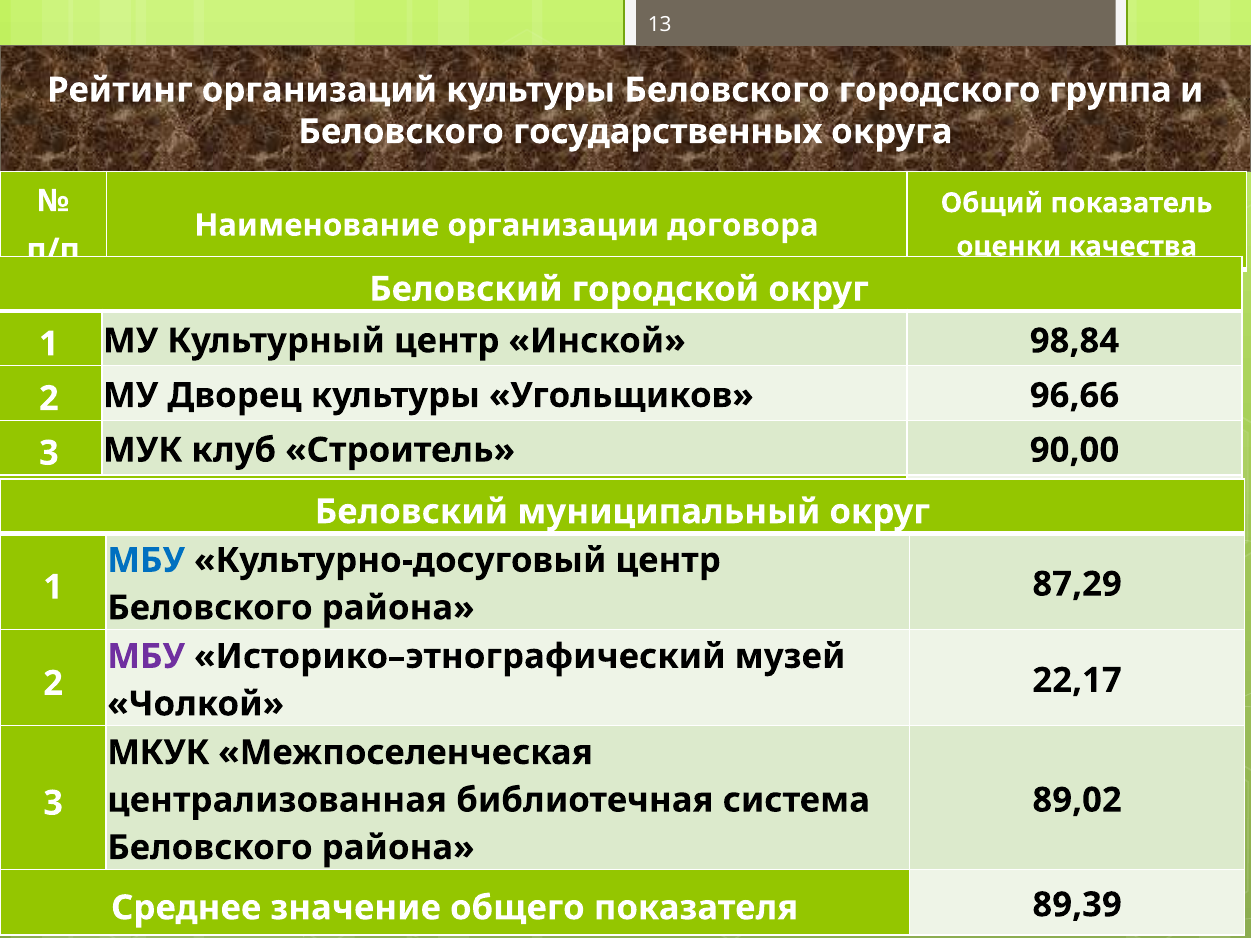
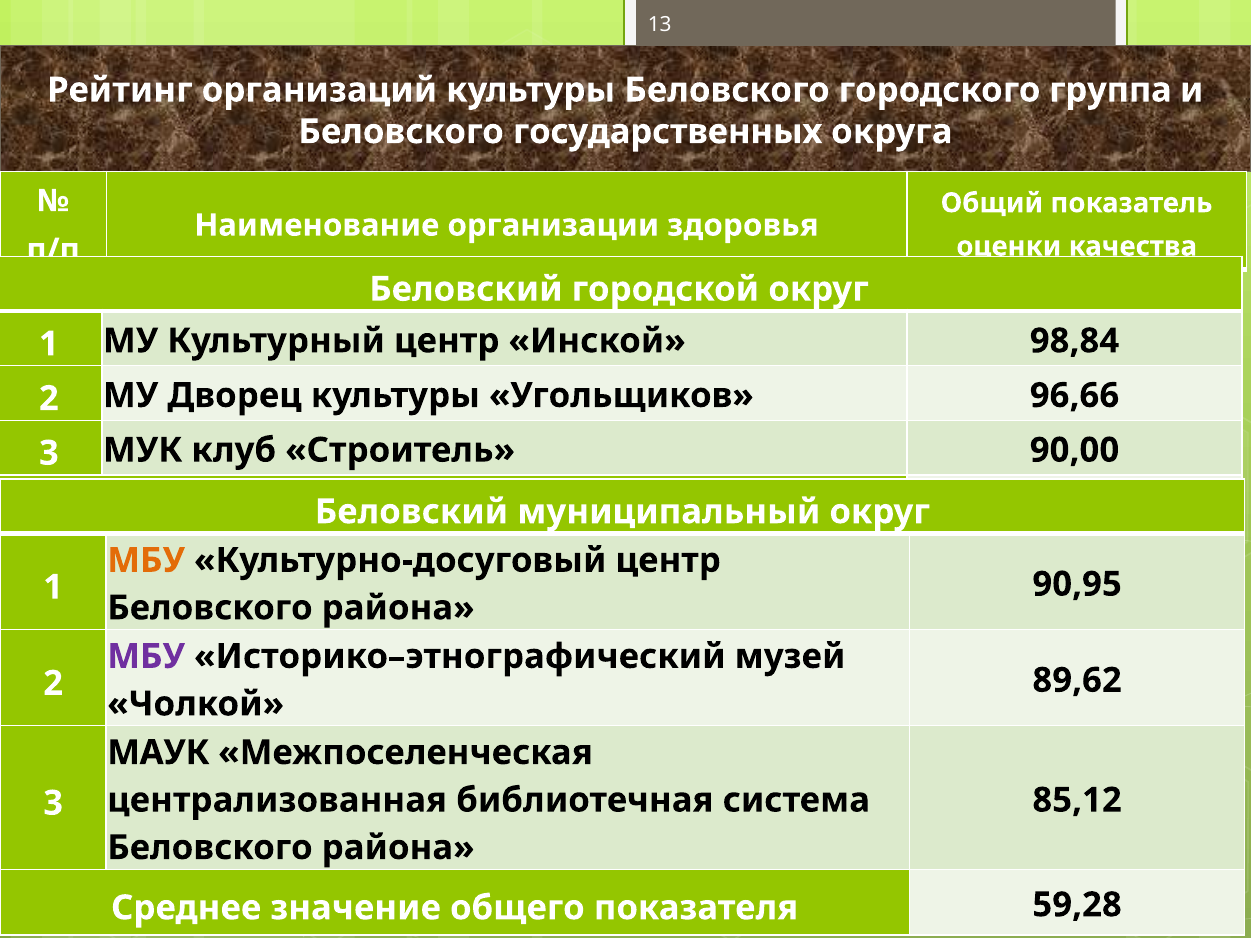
договора: договора -> здоровья (743, 225)
МБУ colour: blue -> orange (146, 561)
87,29: 87,29 -> 90,95 (1077, 584)
22,17: 22,17 -> 89,62 (1077, 680)
МКУК: МКУК -> МАУК (158, 753)
89,02: 89,02 -> 85,12 (1077, 800)
89,39: 89,39 -> 59,28 (1077, 905)
